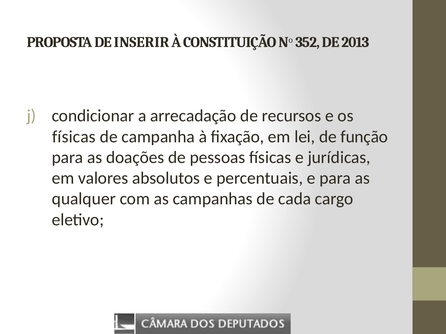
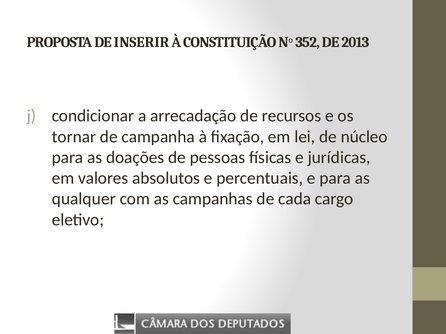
físicas: físicas -> tornar (74, 137)
função: função -> núcleo (364, 137)
